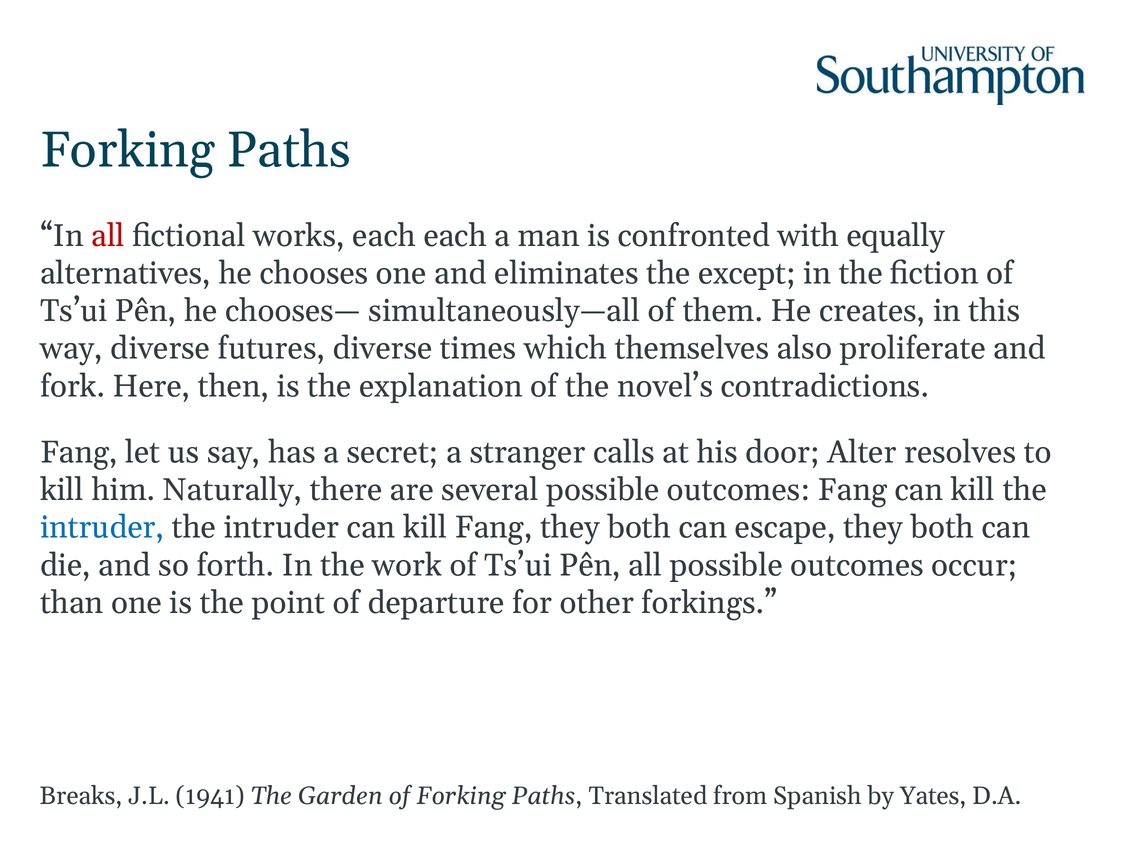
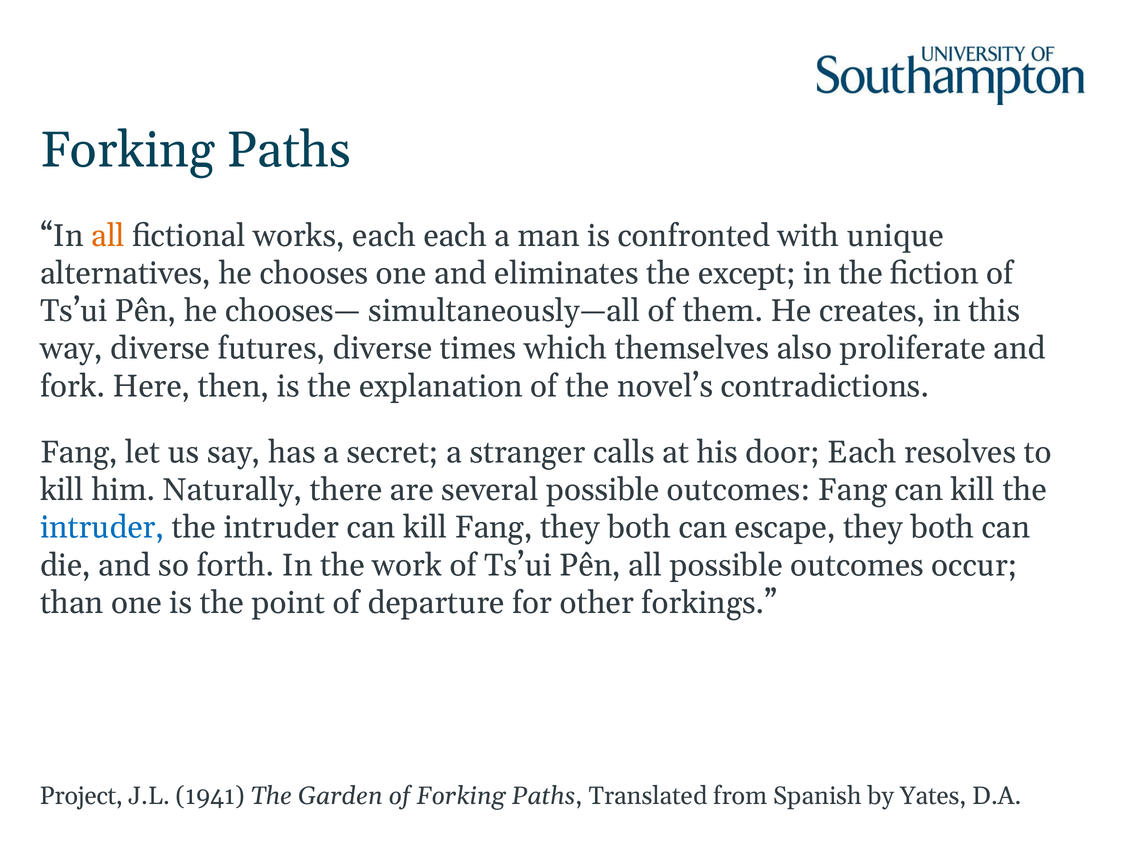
all colour: red -> orange (108, 236)
equally: equally -> unique (895, 236)
door Alter: Alter -> Each (862, 452)
Breaks: Breaks -> Project (81, 796)
